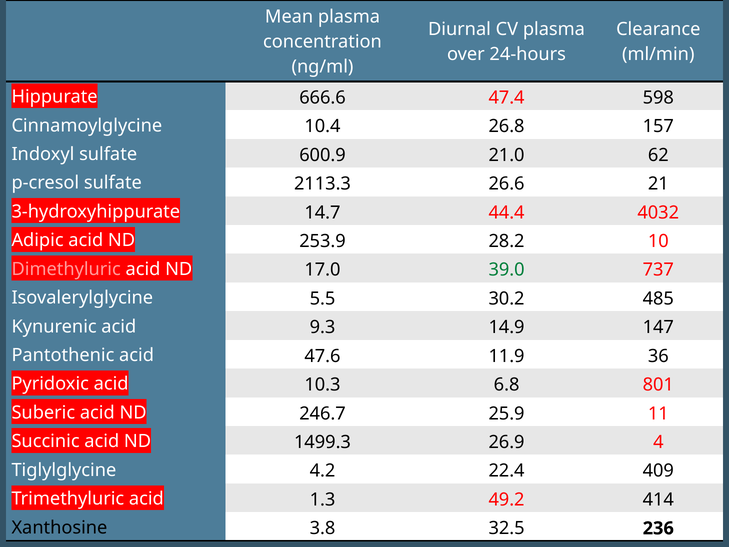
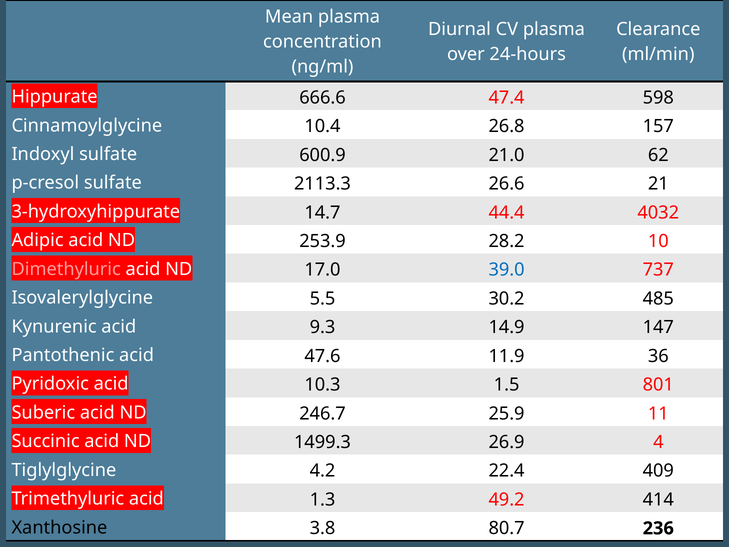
39.0 colour: green -> blue (507, 270)
6.8: 6.8 -> 1.5 (507, 385)
32.5: 32.5 -> 80.7 (507, 528)
